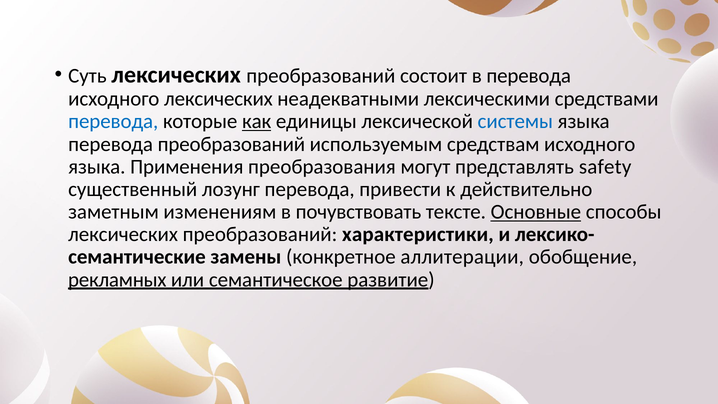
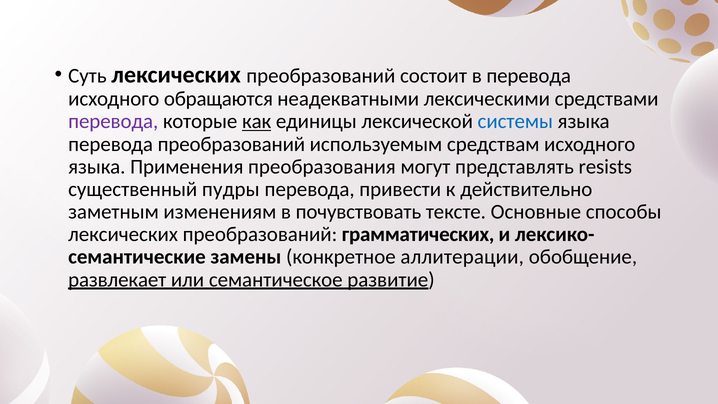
исходного лексических: лексических -> обращаются (218, 99)
перевода colour: blue -> purple (113, 122)
safety: safety -> resists (605, 167)
лозунг: лозунг -> пудры (231, 189)
Основные underline: present -> none (536, 212)
характеристики: характеристики -> грамматических (418, 234)
рекламных: рекламных -> развлекает (117, 280)
